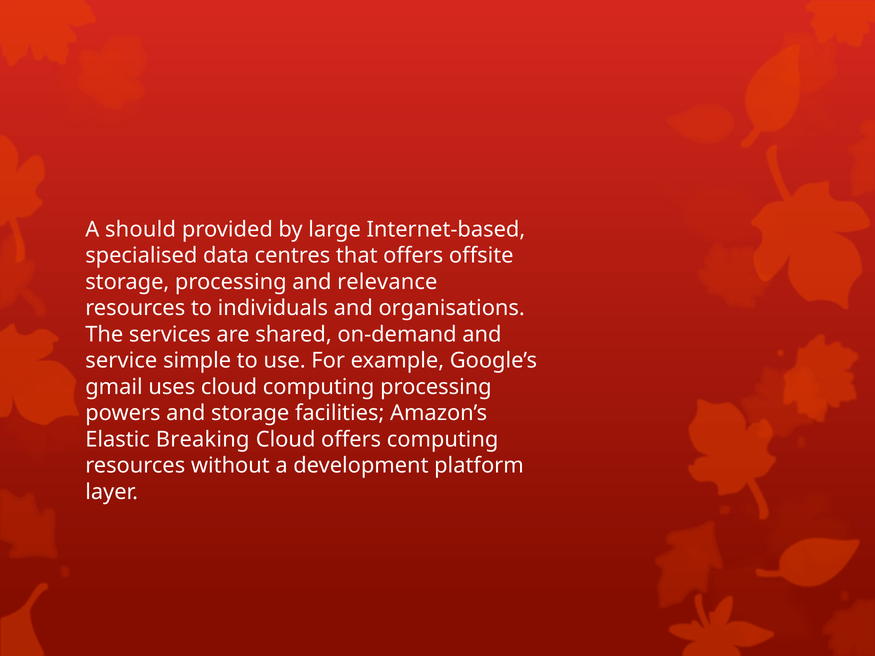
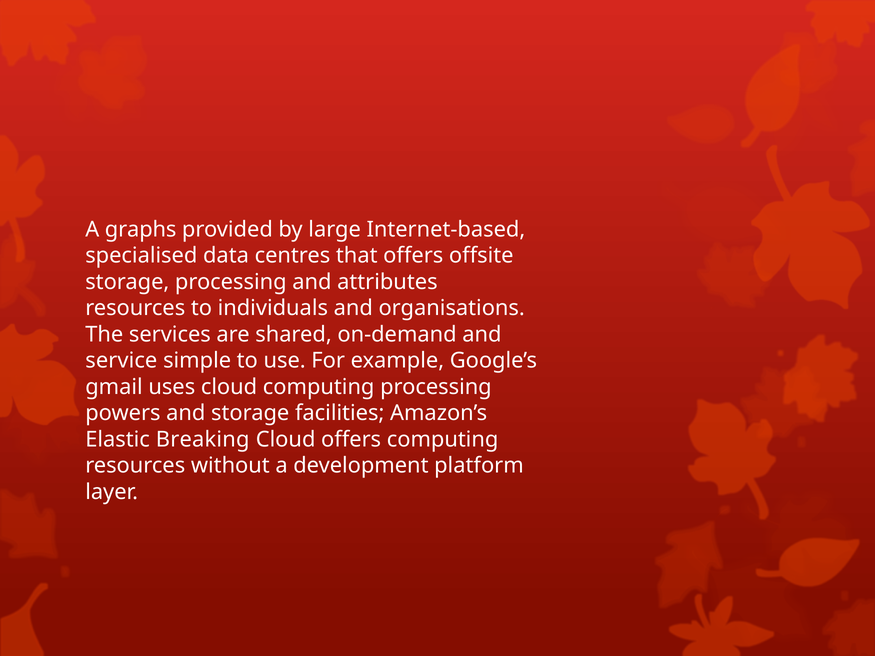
should: should -> graphs (141, 230)
relevance: relevance -> attributes (387, 282)
